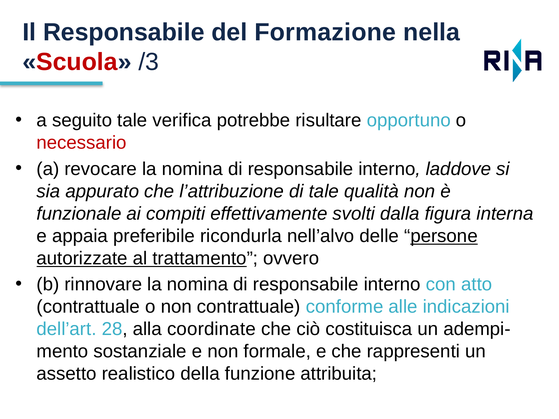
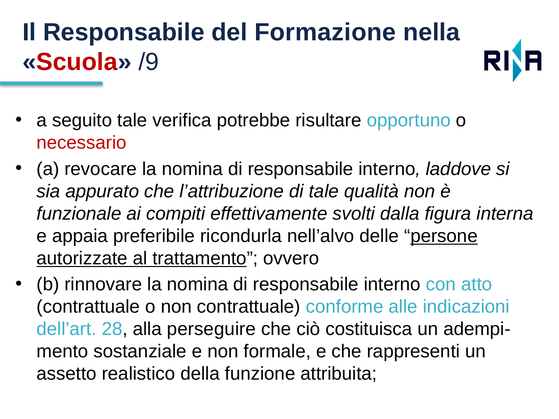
/3: /3 -> /9 (149, 62)
coordinate: coordinate -> perseguire (211, 329)
